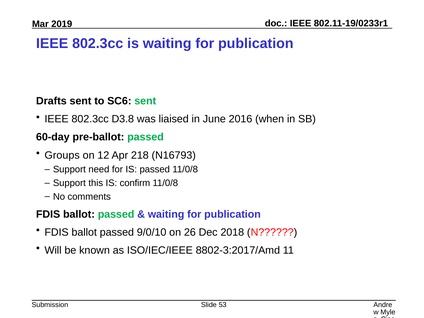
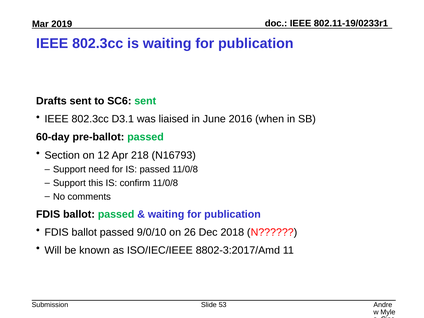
D3.8: D3.8 -> D3.1 (123, 119)
Groups: Groups -> Section (62, 155)
